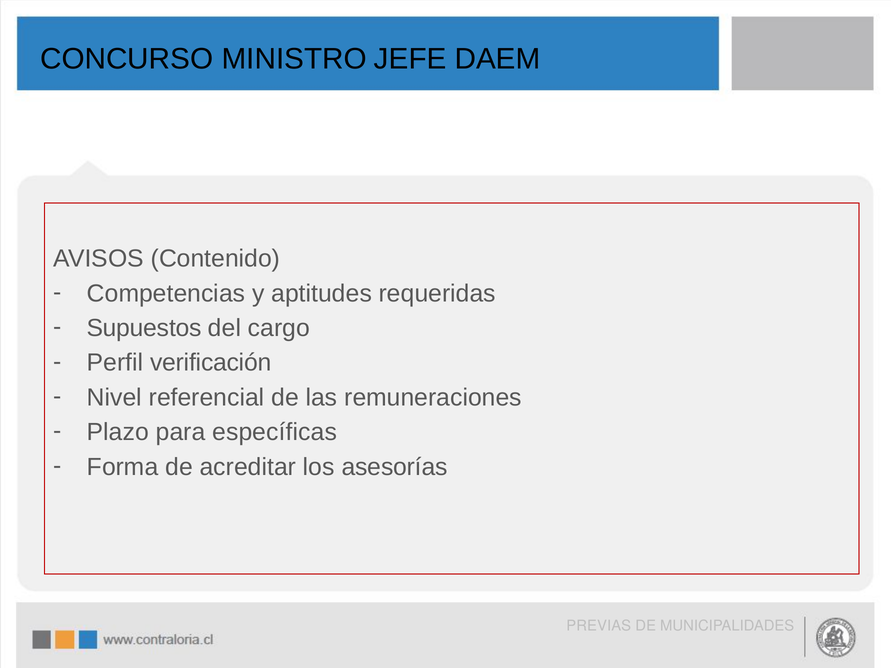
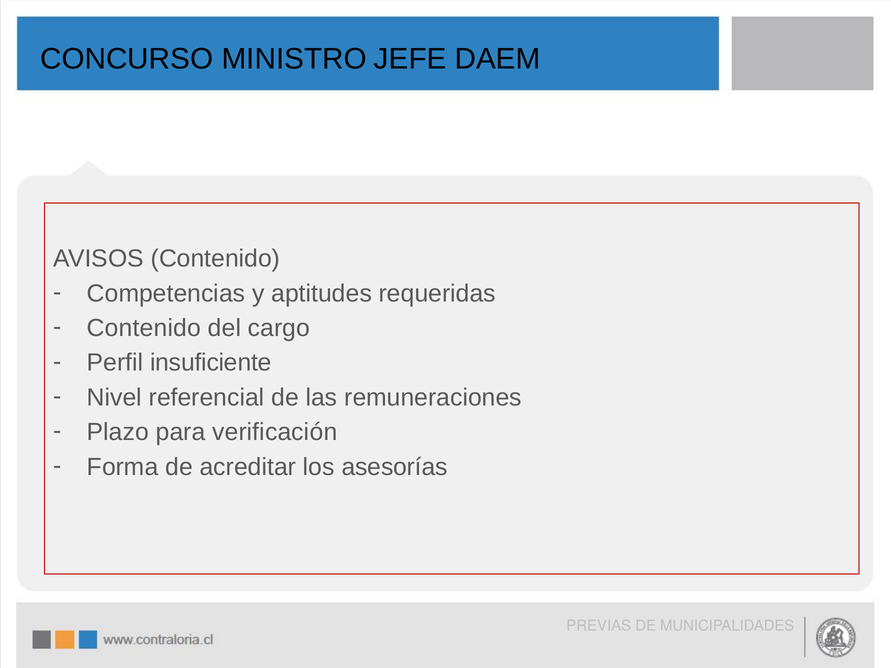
Supuestos: Supuestos -> Contenido (144, 328)
verificación: verificación -> insuficiente (211, 363)
específicas: específicas -> verificación (275, 432)
